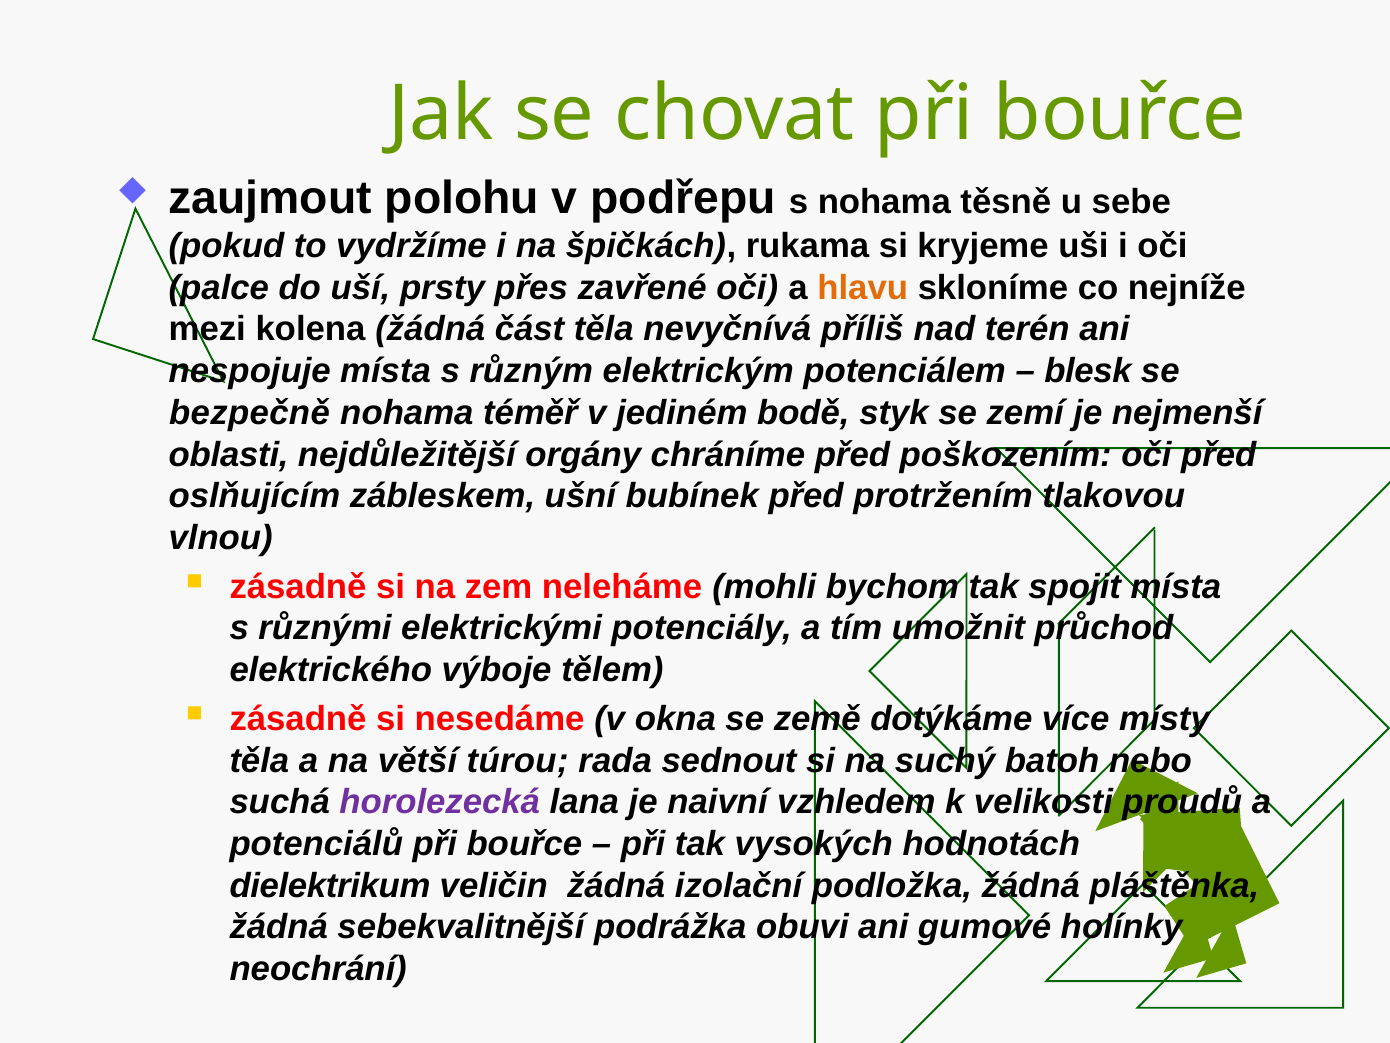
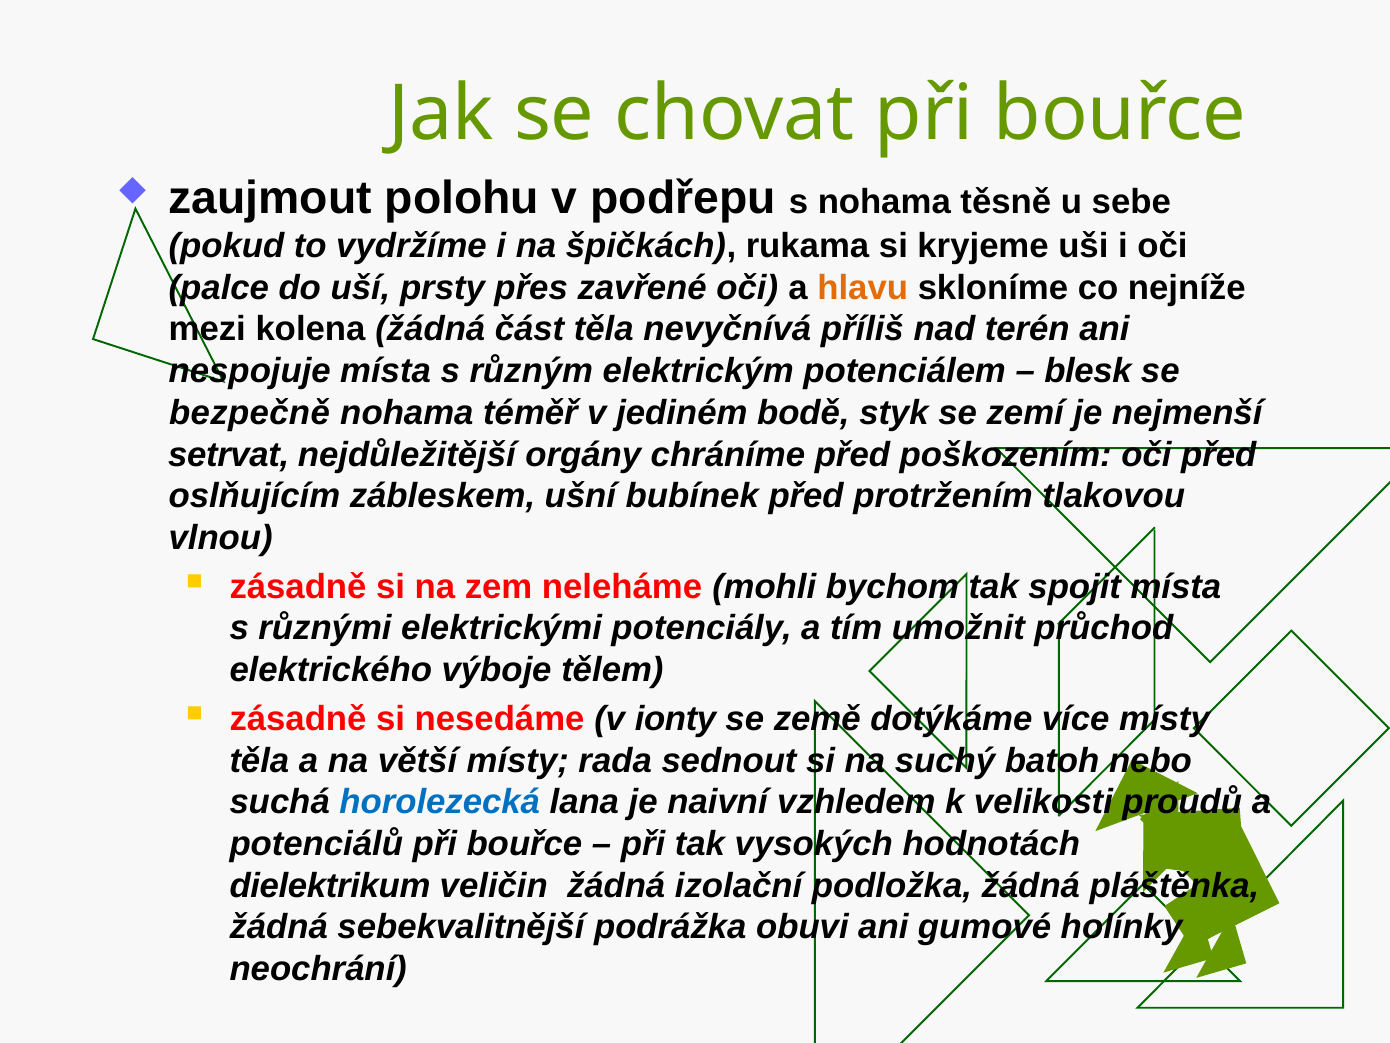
oblasti: oblasti -> setrvat (229, 454)
okna: okna -> ionty (676, 719)
větší túrou: túrou -> místy (518, 760)
horolezecká colour: purple -> blue (440, 802)
